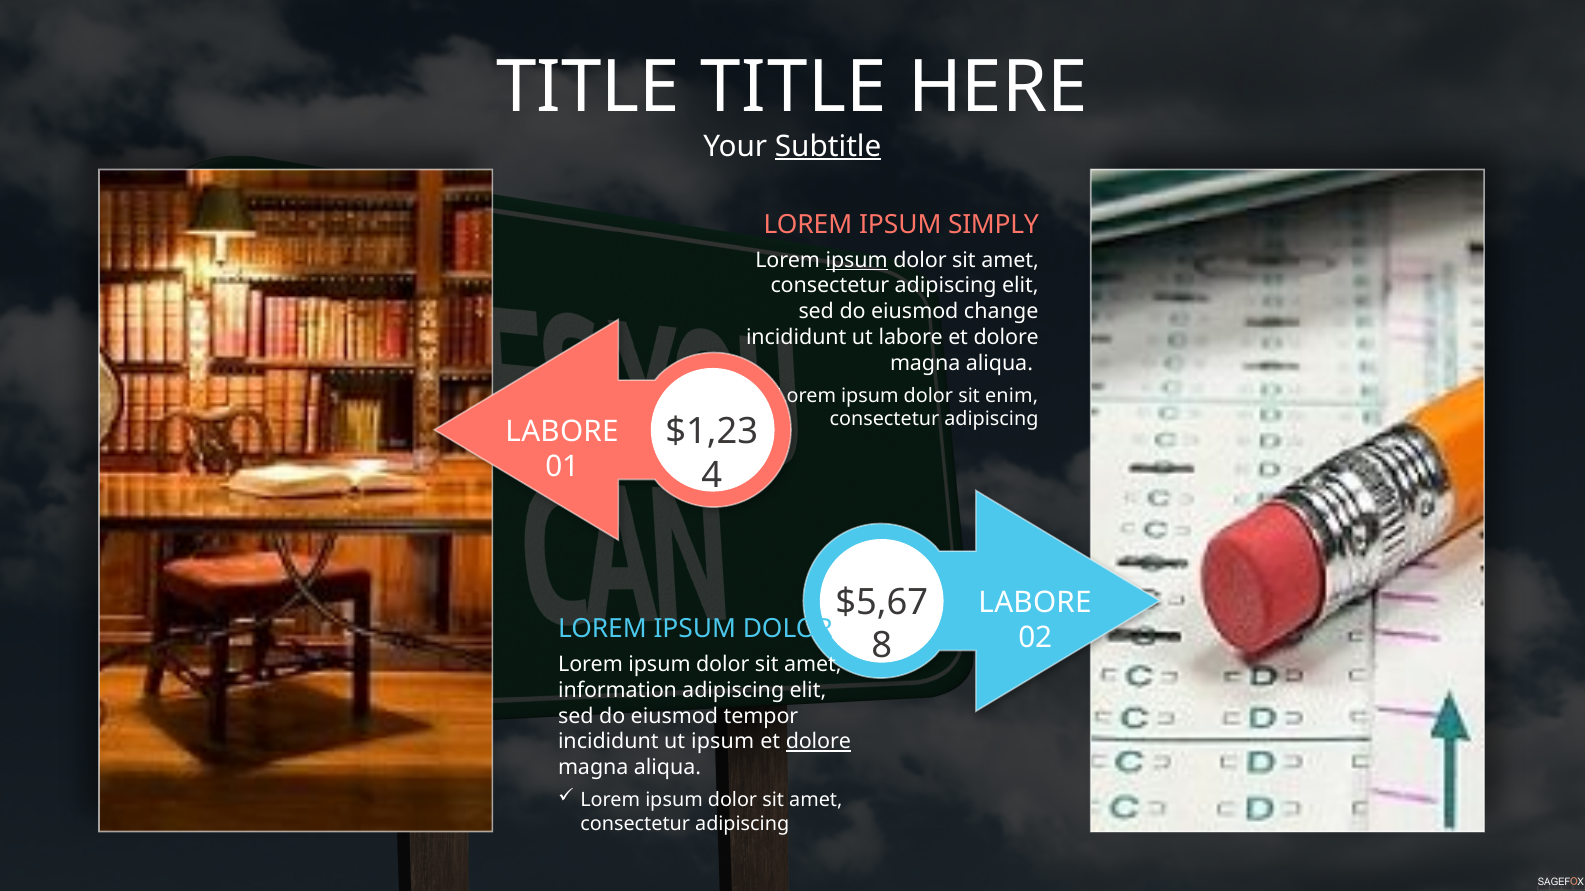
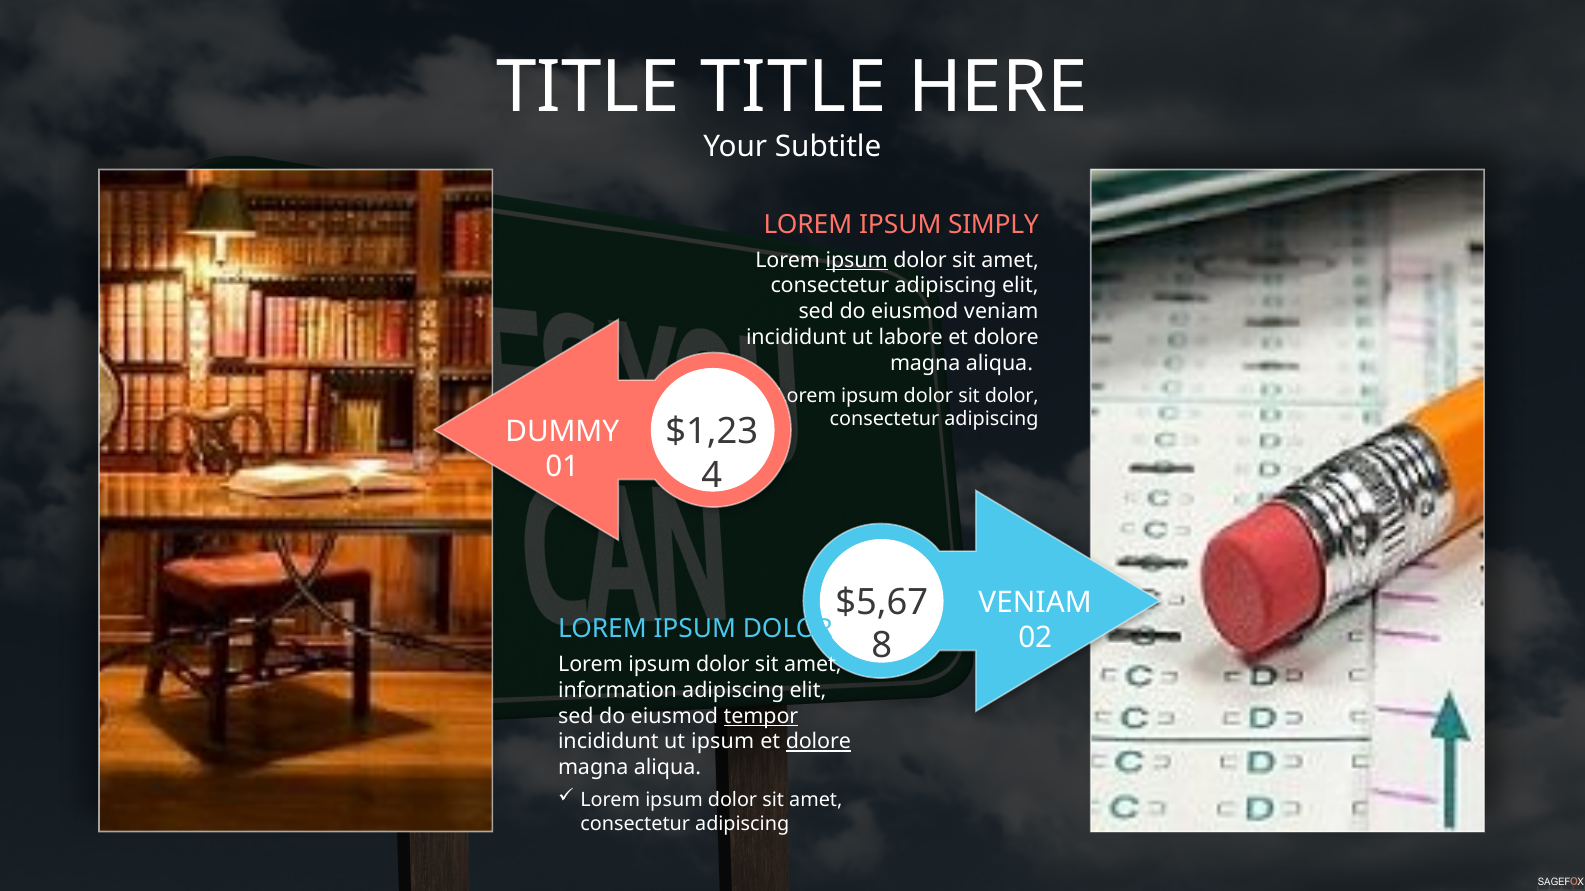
Subtitle underline: present -> none (828, 146)
eiusmod change: change -> veniam (1001, 312)
sit enim: enim -> dolor (1012, 396)
LABORE: LABORE -> DUMMY (562, 432)
LABORE: LABORE -> VENIAM (1035, 603)
tempor underline: none -> present (761, 716)
